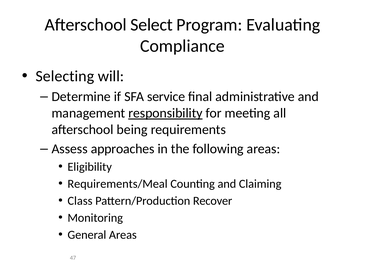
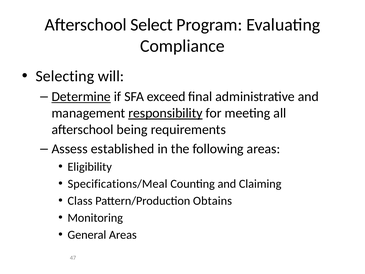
Determine underline: none -> present (81, 97)
service: service -> exceed (166, 97)
approaches: approaches -> established (123, 149)
Requirements/Meal: Requirements/Meal -> Specifications/Meal (118, 184)
Recover: Recover -> Obtains (212, 201)
